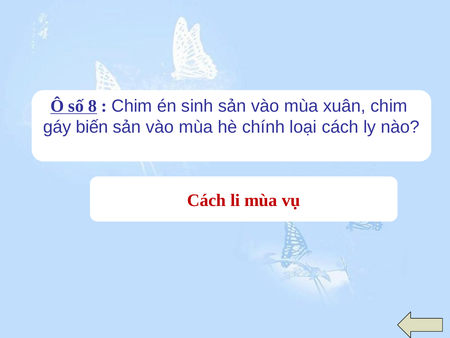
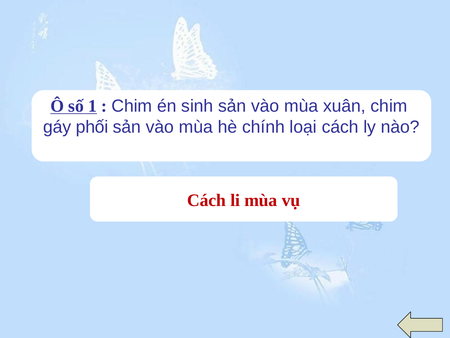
8: 8 -> 1 (93, 106)
biến: biến -> phối (92, 127)
